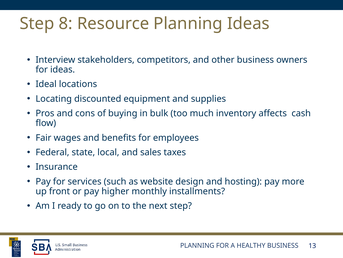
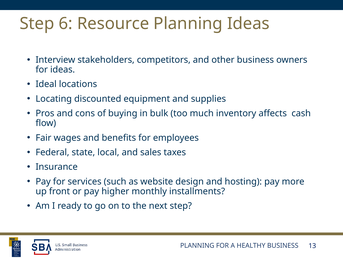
8: 8 -> 6 (66, 23)
